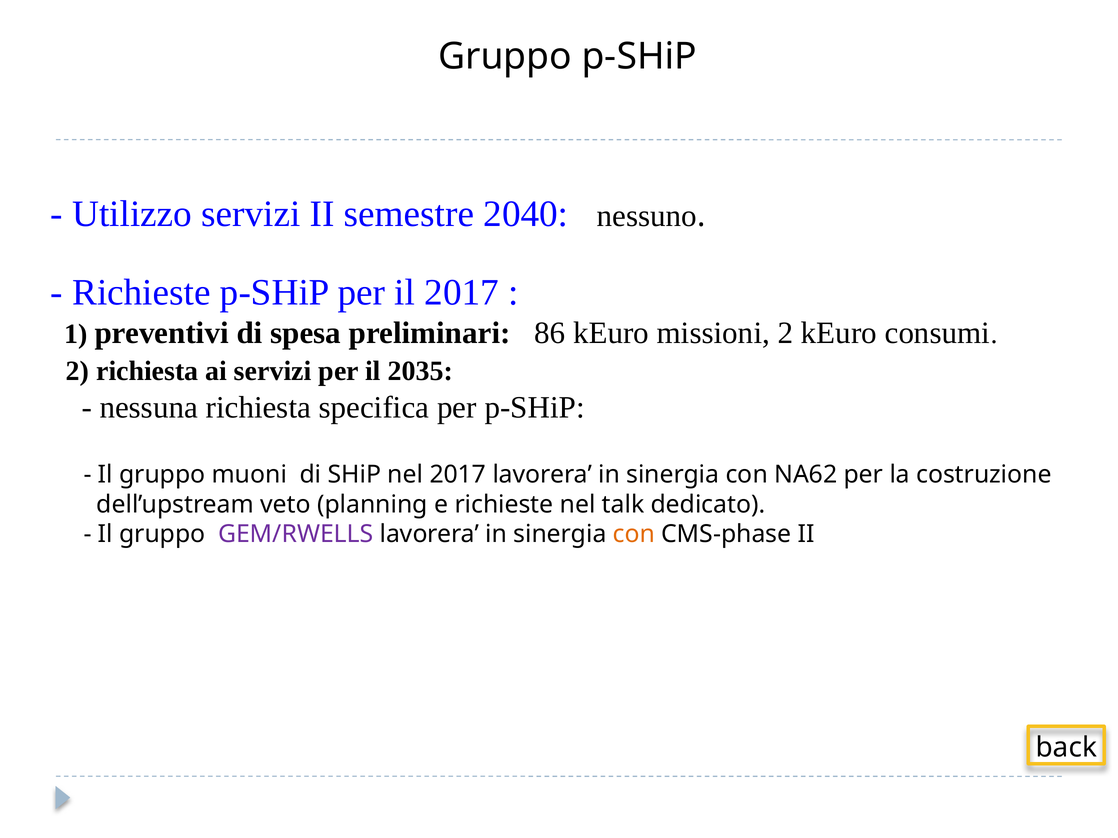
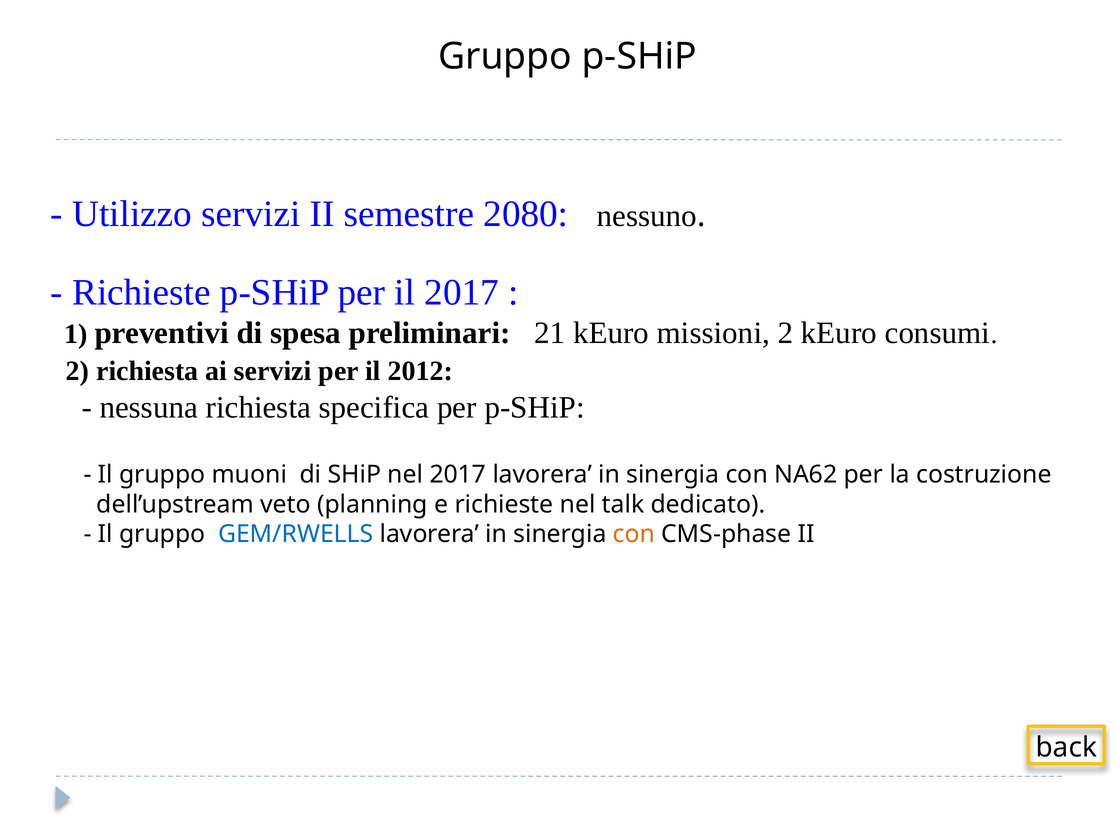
2040: 2040 -> 2080 (526, 214)
86: 86 -> 21 (550, 333)
2035: 2035 -> 2012 (420, 371)
GEM/RWELLS colour: purple -> blue (296, 534)
